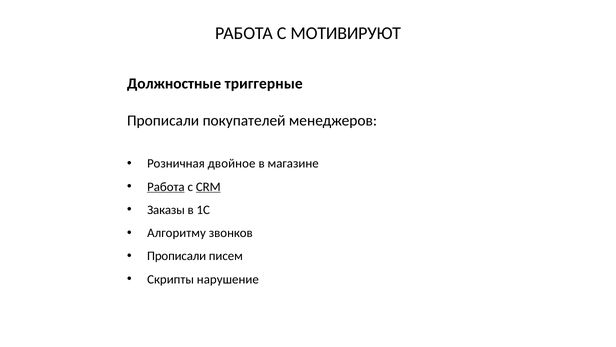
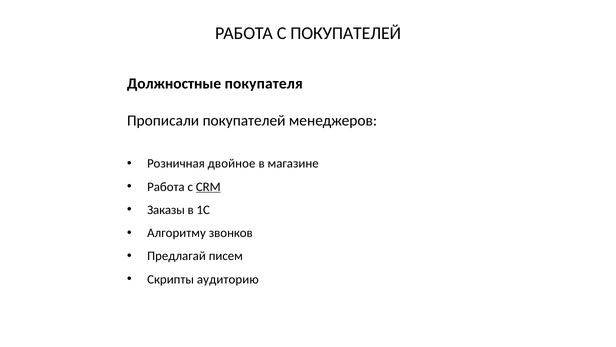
С МОТИВИРУЮТ: МОТИВИРУЮТ -> ПОКУПАТЕЛЕЙ (346, 33)
триггерные: триггерные -> покупателя (264, 84)
Работа underline: present -> none (166, 187)
Прописали: Прописали -> Предлагай (177, 256)
нарушение: нарушение -> аудиторию (228, 279)
